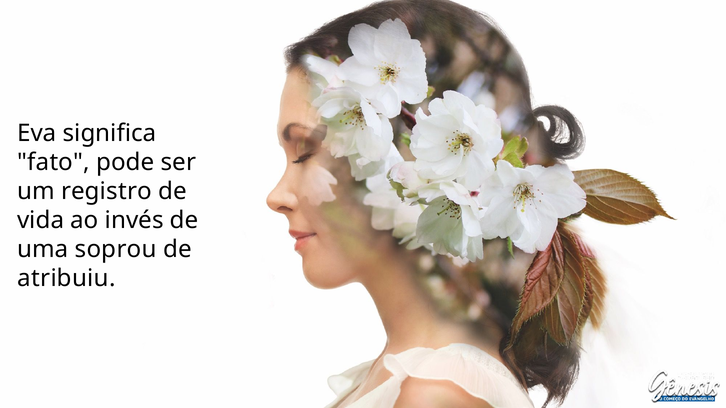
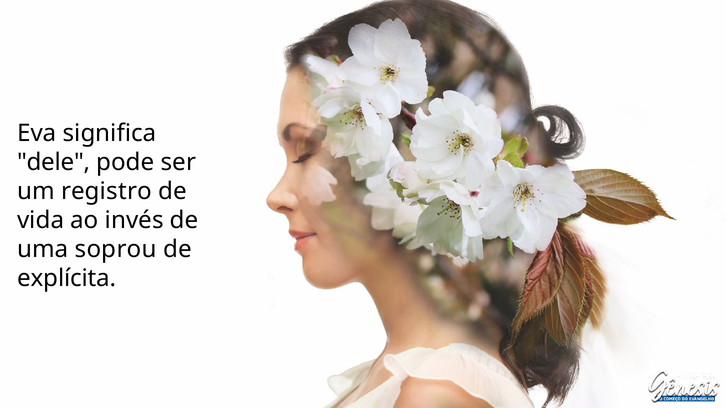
fato: fato -> dele (54, 162)
atribuiu: atribuiu -> explícita (67, 278)
